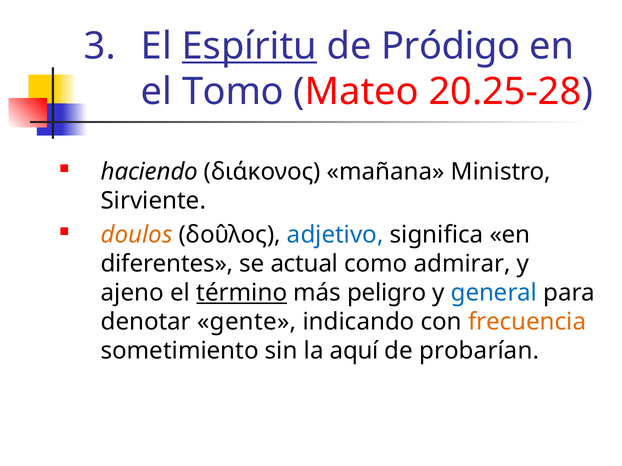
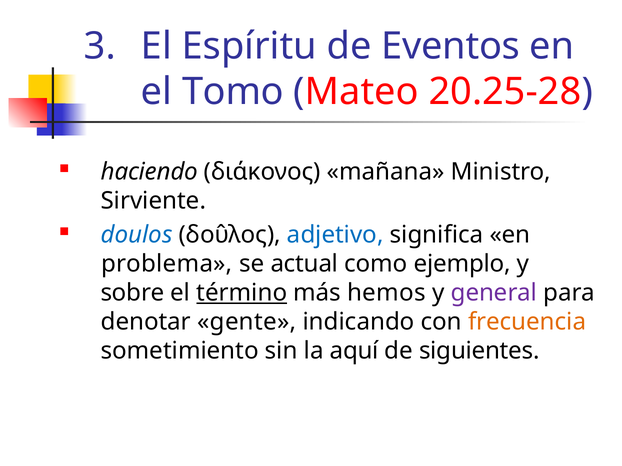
Espíritu underline: present -> none (249, 46)
Pródigo: Pródigo -> Eventos (451, 46)
doulos colour: orange -> blue (137, 235)
diferentes: diferentes -> problema (167, 264)
admirar: admirar -> ejemplo (462, 264)
ajeno: ajeno -> sobre (133, 293)
peligro: peligro -> hemos (386, 293)
general colour: blue -> purple (494, 293)
probarían: probarían -> siguientes (479, 351)
